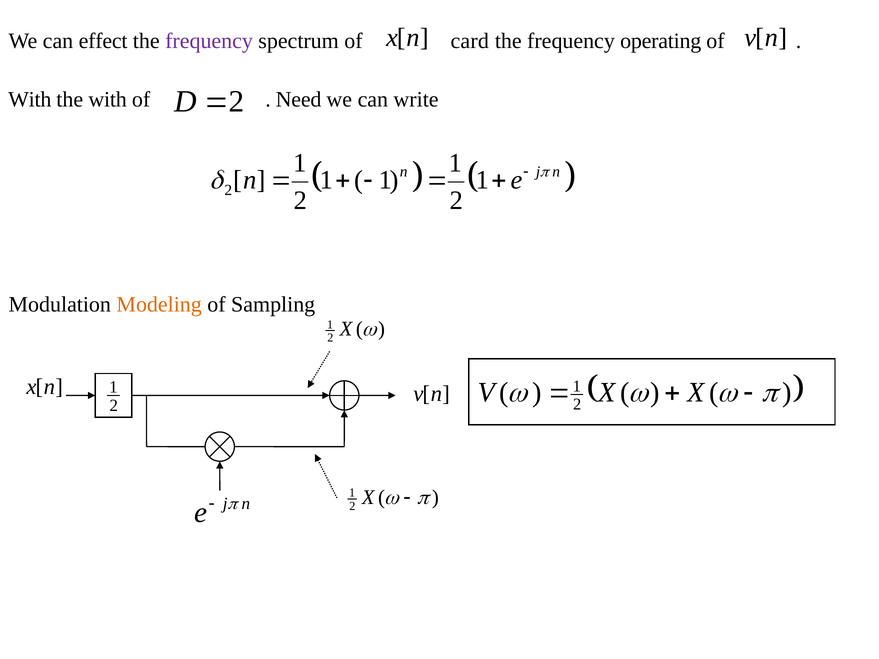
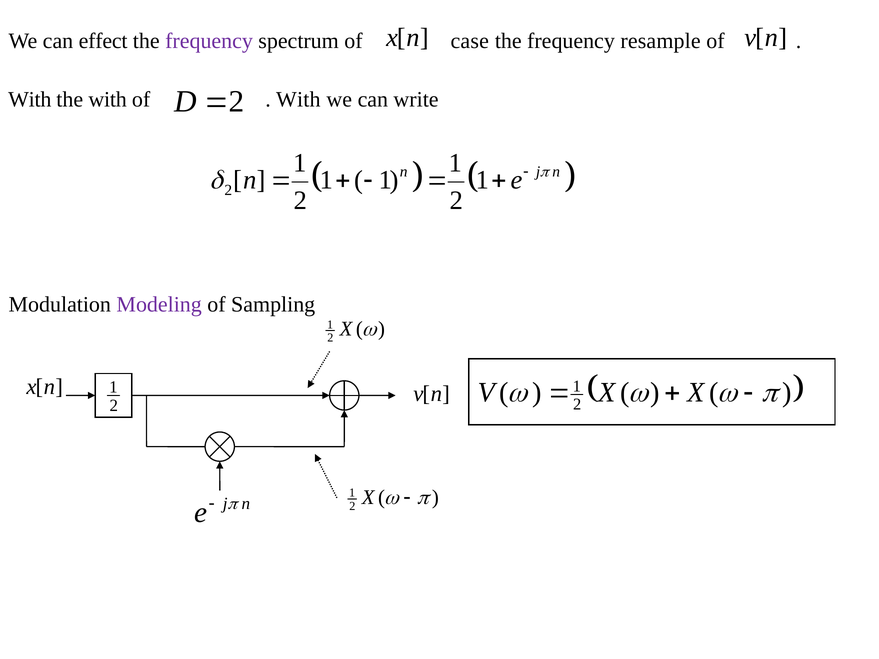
card: card -> case (470, 41)
operating: operating -> resample (661, 41)
Need: Need -> With (298, 100)
Modeling colour: orange -> purple (159, 305)
